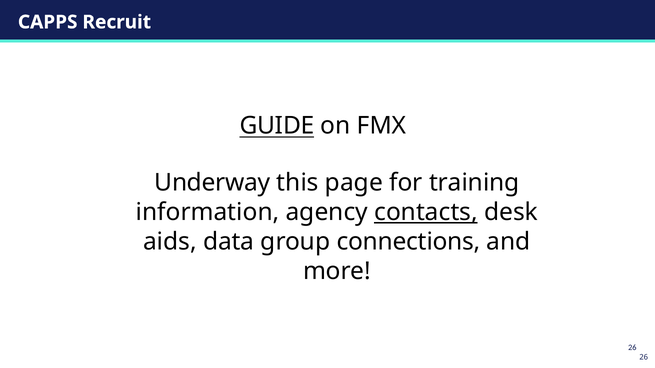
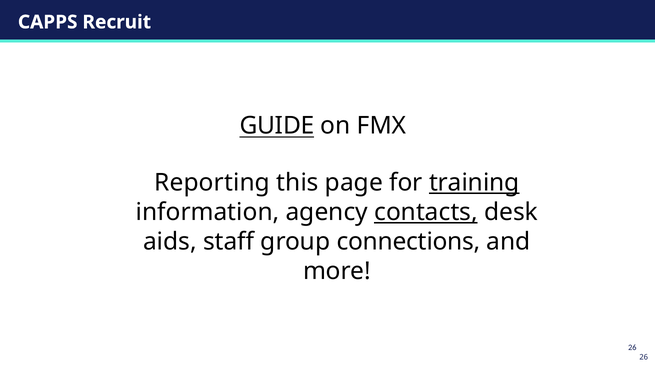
Underway: Underway -> Reporting (212, 183)
training underline: none -> present (474, 183)
data: data -> staff (229, 242)
